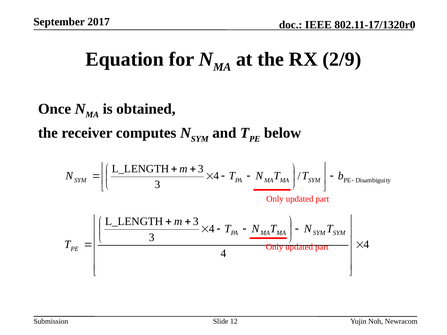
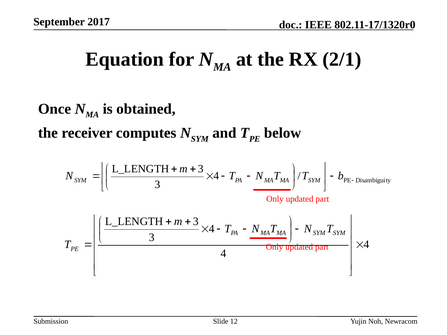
2/9: 2/9 -> 2/1 (342, 59)
